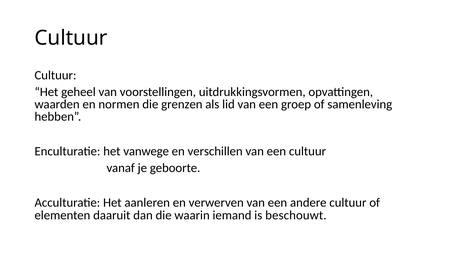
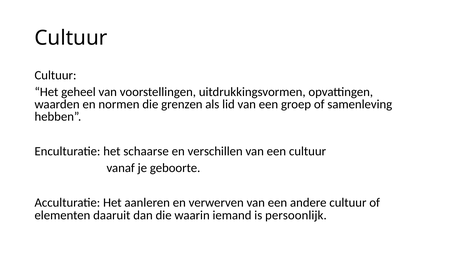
vanwege: vanwege -> schaarse (146, 151)
beschouwt: beschouwt -> persoonlijk (296, 215)
